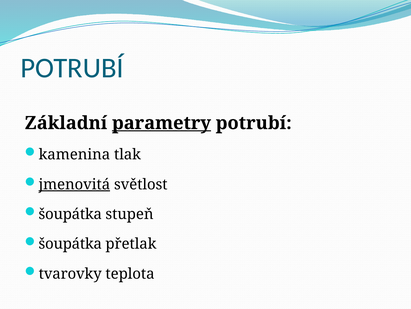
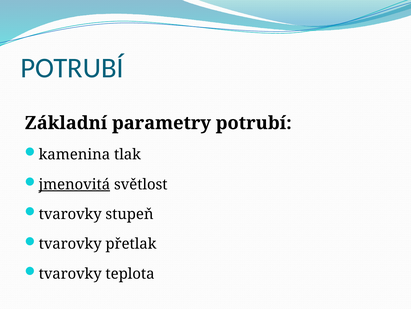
parametry underline: present -> none (161, 123)
šoupátka: šoupátka -> tvarovky (70, 214)
šoupátka: šoupátka -> tvarovky (70, 243)
